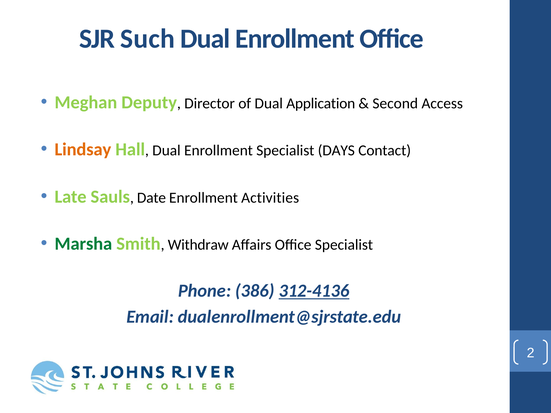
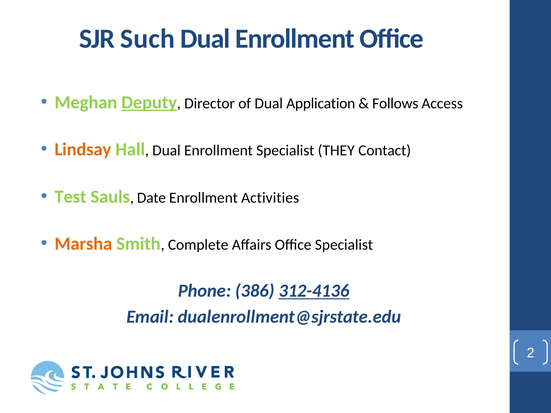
Deputy underline: none -> present (149, 102)
Second: Second -> Follows (395, 103)
DAYS: DAYS -> THEY (336, 151)
Late: Late -> Test (70, 197)
Marsha colour: green -> orange (83, 244)
Withdraw: Withdraw -> Complete (198, 245)
